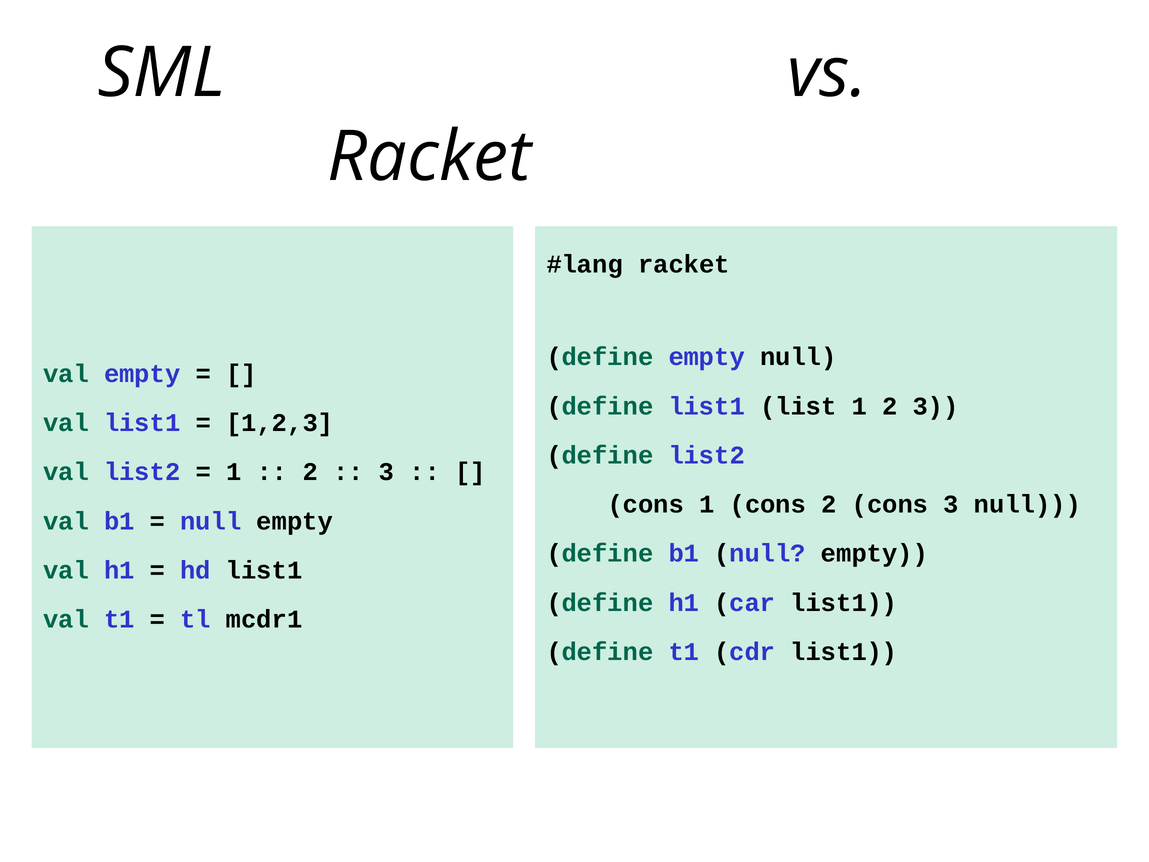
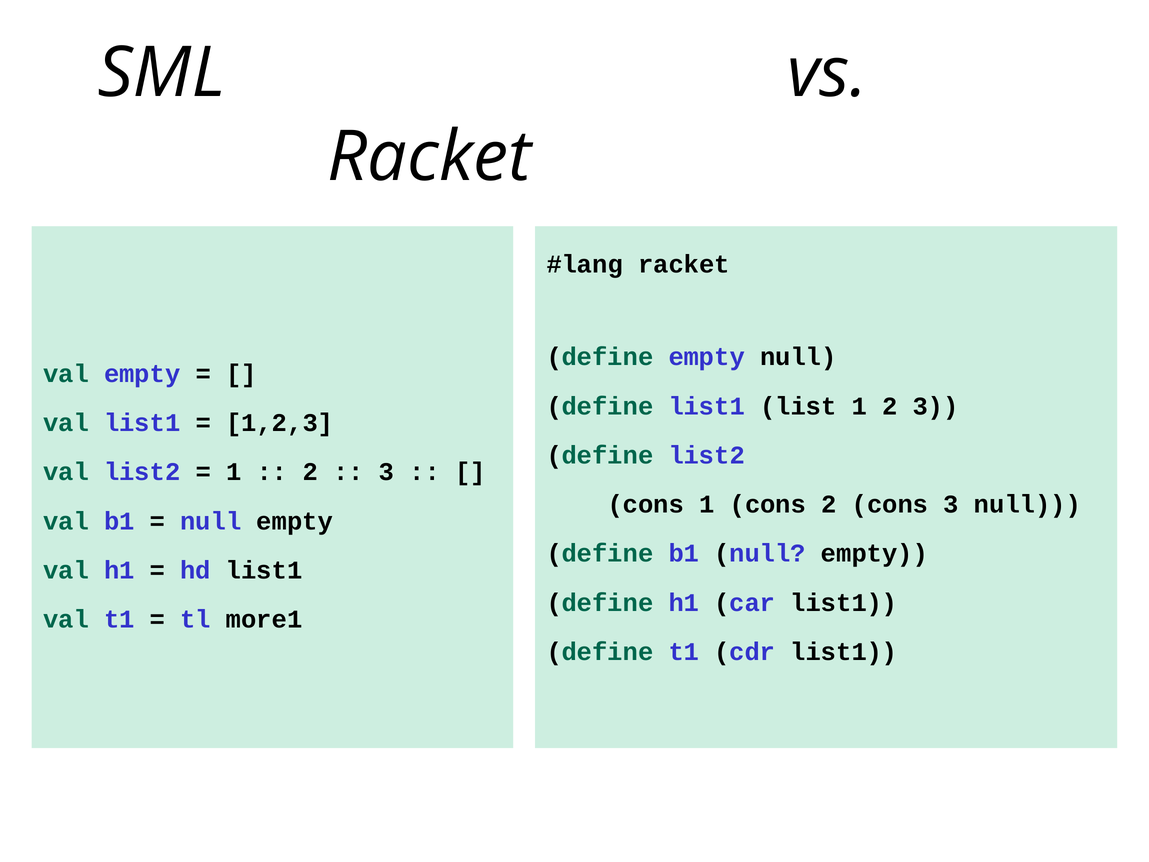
mcdr1: mcdr1 -> more1 (264, 619)
